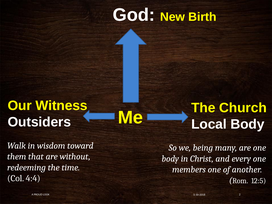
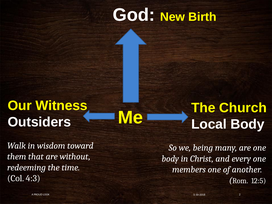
4:4: 4:4 -> 4:3 (33, 178)
